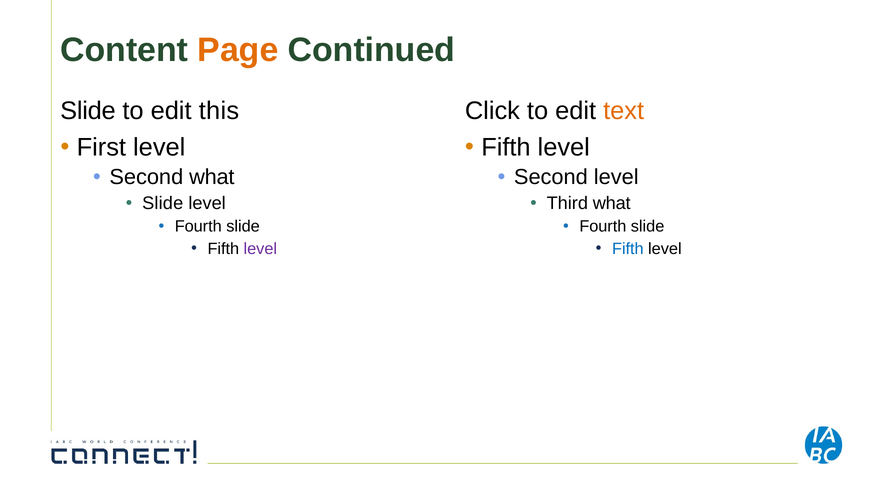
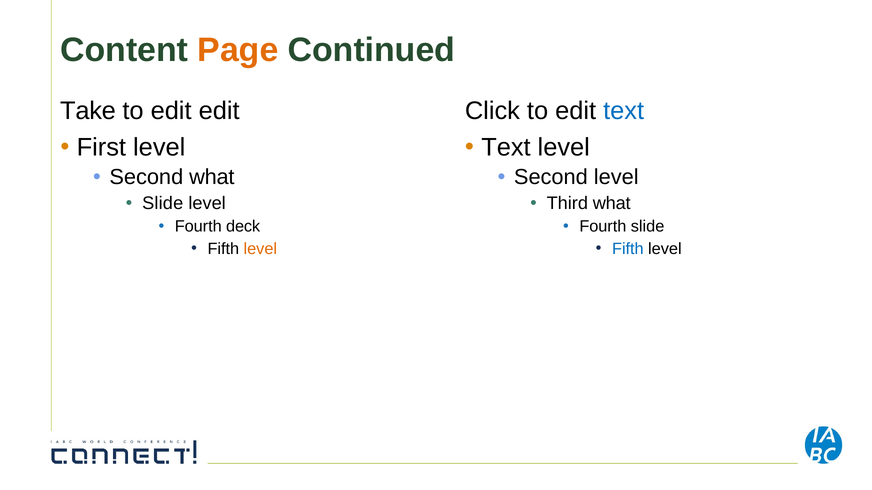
Slide: Slide -> Take (88, 111)
edit this: this -> edit (219, 111)
text colour: orange -> blue (624, 111)
Fifth: Fifth -> Text (506, 147)
slide: slide -> deck (243, 227)
level colour: purple -> orange (260, 249)
